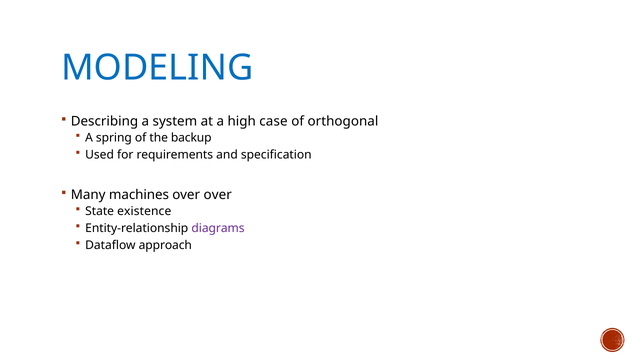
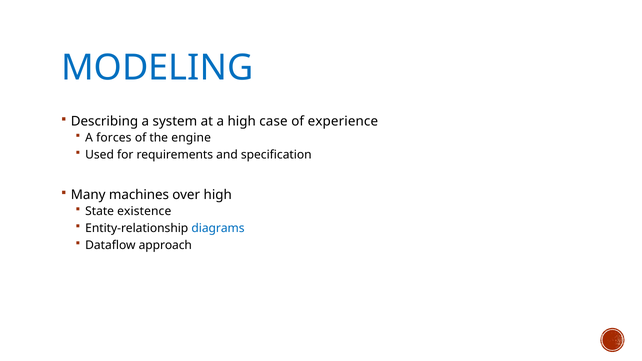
orthogonal: orthogonal -> experience (343, 121)
spring: spring -> forces (114, 138)
backup: backup -> engine (191, 138)
over over: over -> high (218, 195)
diagrams colour: purple -> blue (218, 228)
